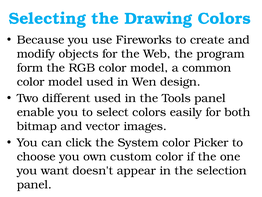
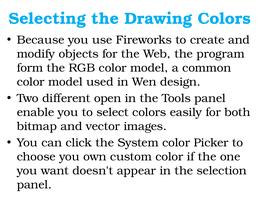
different used: used -> open (108, 98)
